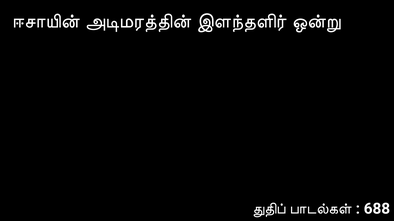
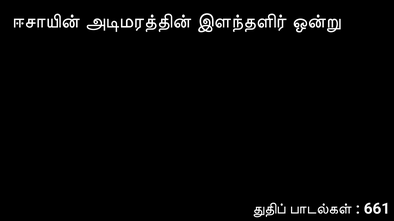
688: 688 -> 661 (377, 209)
